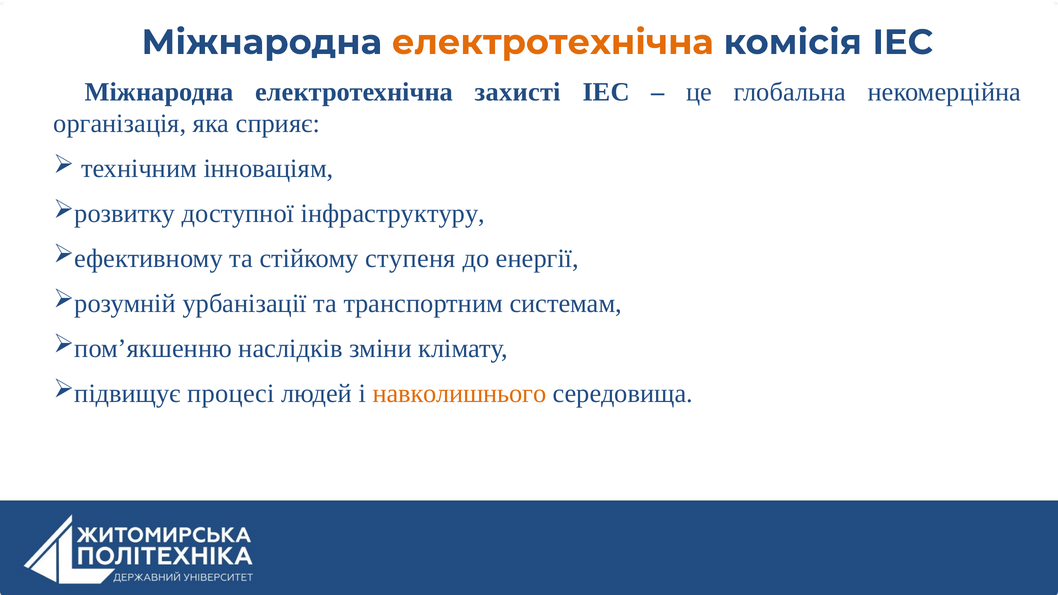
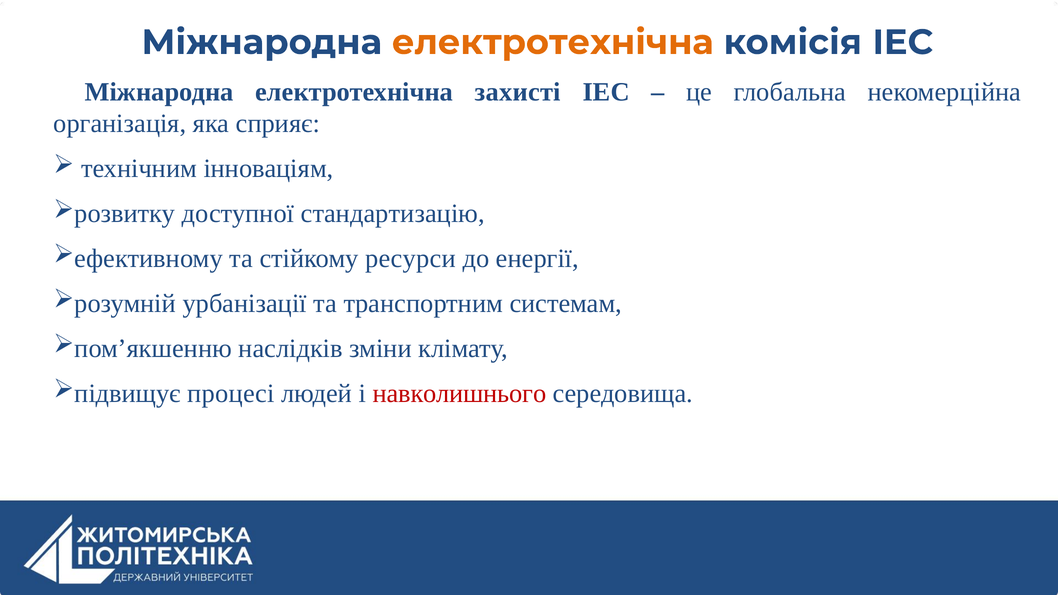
інфраструктуру: інфраструктуру -> стандартизацію (393, 214)
ступеня: ступеня -> ресурси (410, 259)
навколишнього colour: orange -> red (460, 393)
